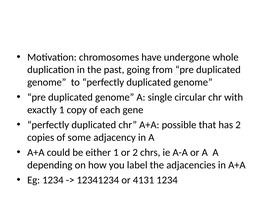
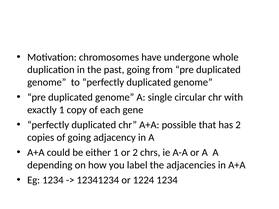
of some: some -> going (79, 138)
4131: 4131 -> 1224 (144, 180)
